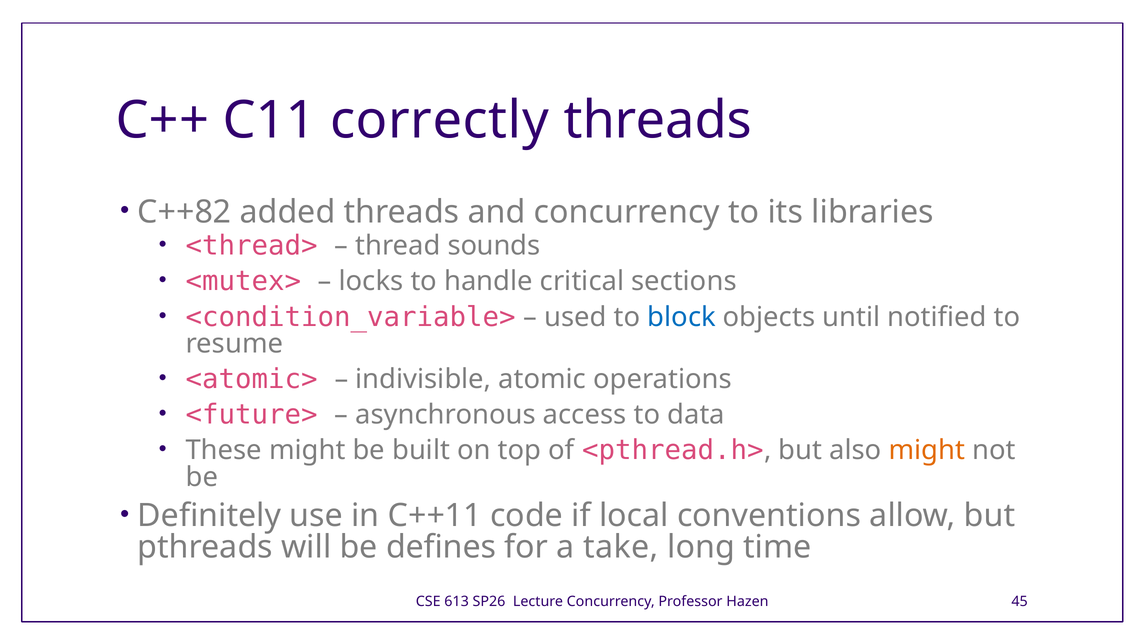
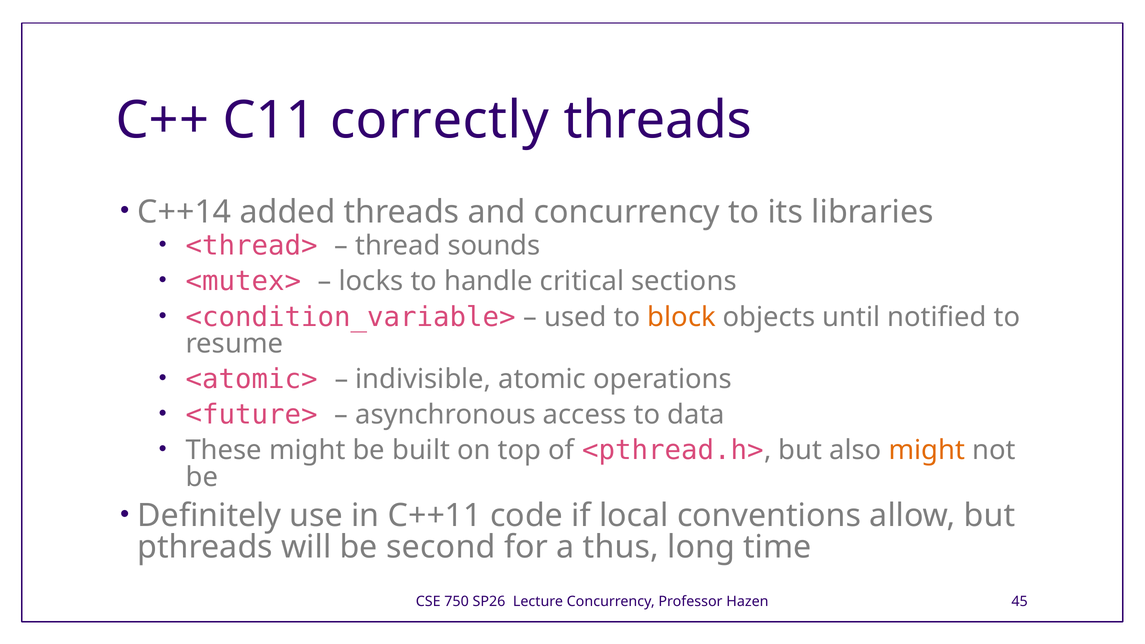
C++82: C++82 -> C++14 (184, 212)
block colour: blue -> orange (682, 317)
defines: defines -> second (441, 547)
take: take -> thus (621, 547)
613: 613 -> 750 (457, 601)
